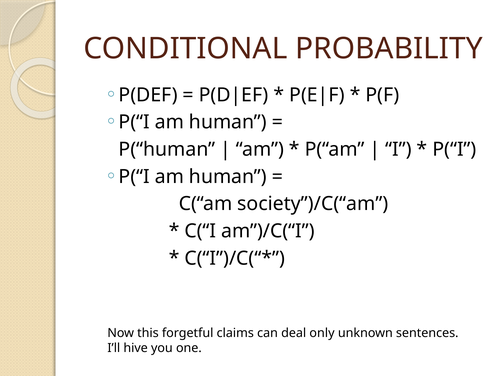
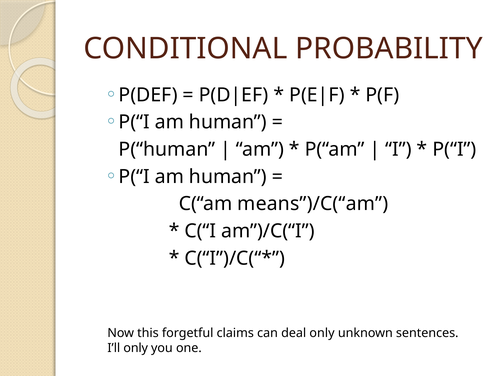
society”)/C(“am: society”)/C(“am -> means”)/C(“am (313, 204)
I’ll hive: hive -> only (136, 348)
